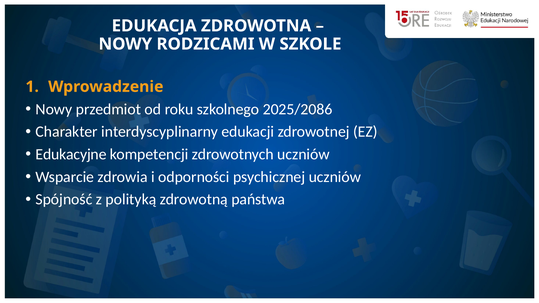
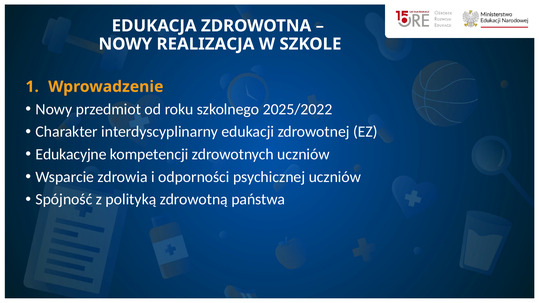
RODZICAMI: RODZICAMI -> REALIZACJA (205, 44)
2025/2086: 2025/2086 -> 2025/2022 (298, 109)
